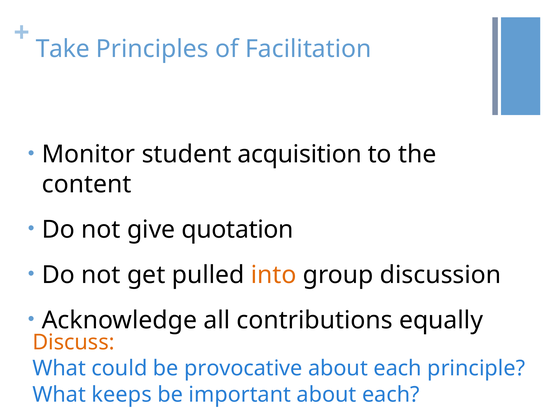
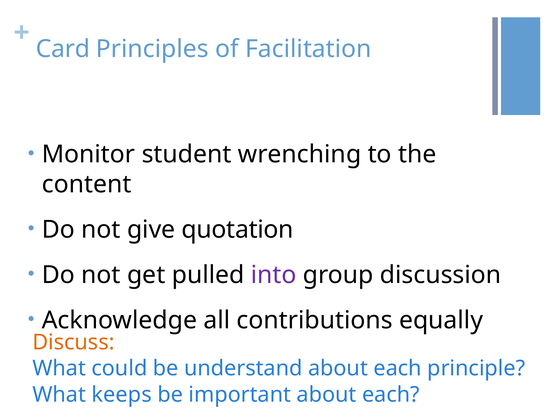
Take: Take -> Card (63, 49)
acquisition: acquisition -> wrenching (300, 154)
into colour: orange -> purple (274, 275)
provocative: provocative -> understand (243, 368)
